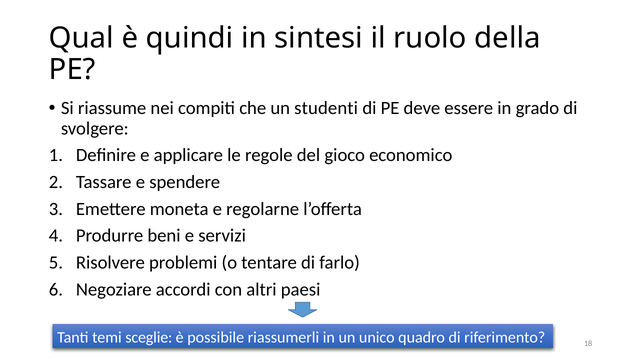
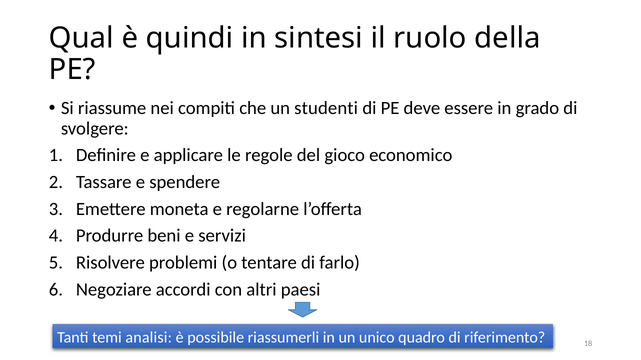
sceglie: sceglie -> analisi (149, 338)
